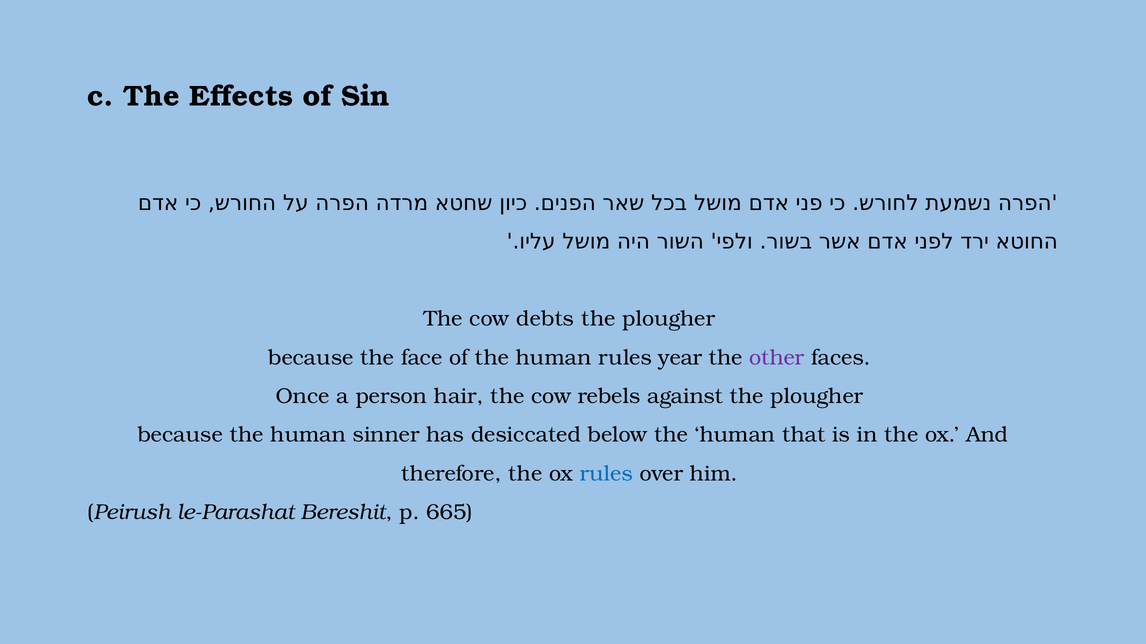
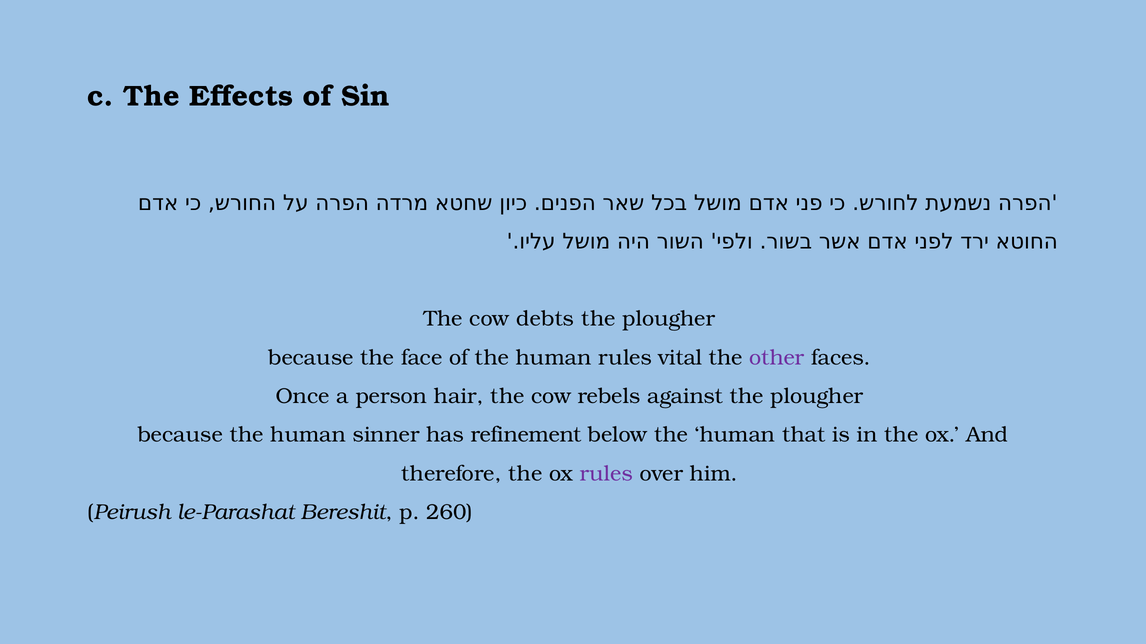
year: year -> vital (680, 358)
desiccated: desiccated -> refinement (526, 435)
rules colour: blue -> purple (606, 474)
665: 665 -> 260 (450, 513)
